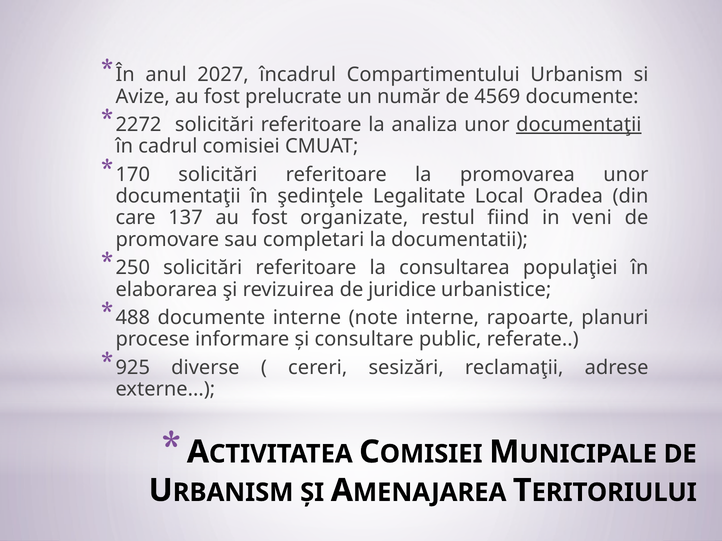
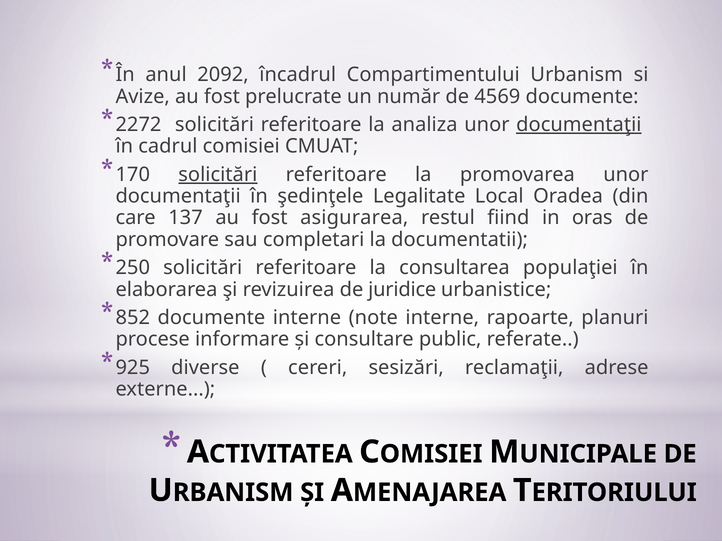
2027: 2027 -> 2092 (223, 75)
solicitări underline: none -> present (218, 175)
organizate: organizate -> asigurarea (354, 218)
veni: veni -> oras (592, 218)
488: 488 -> 852 (133, 318)
